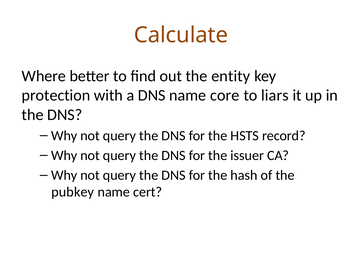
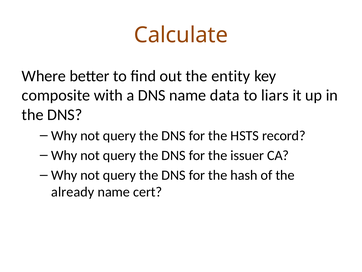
protection: protection -> composite (56, 95)
core: core -> data (225, 95)
pubkey: pubkey -> already (73, 192)
